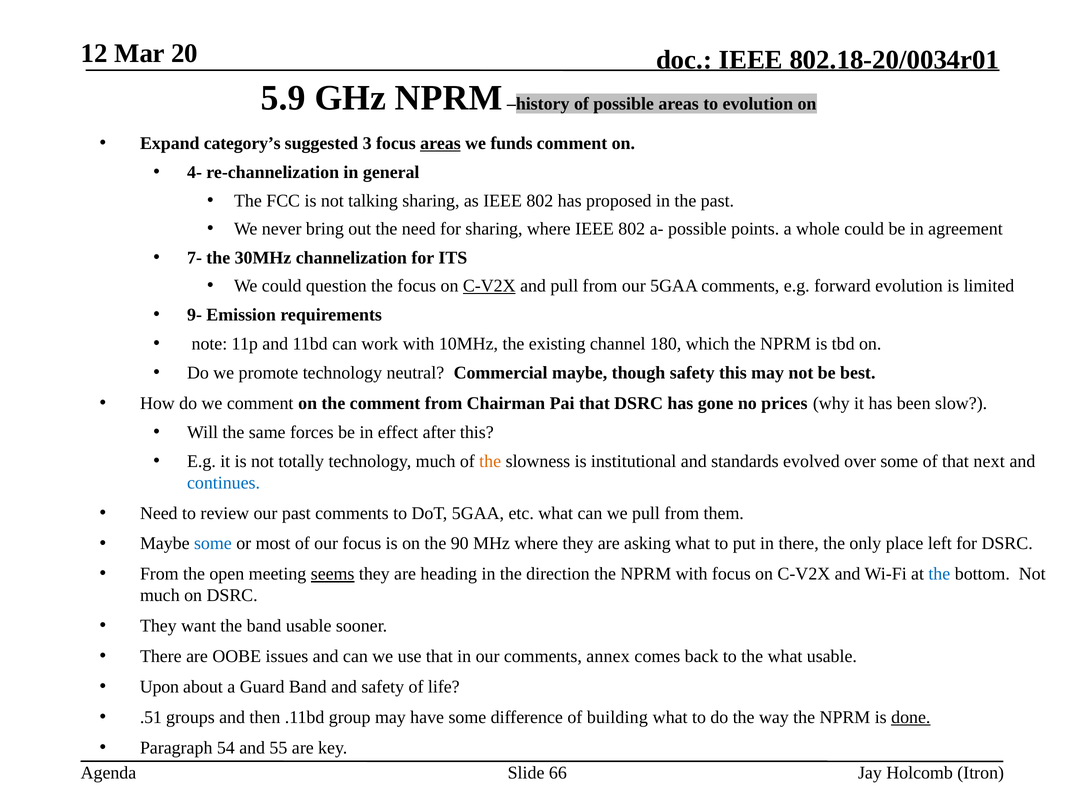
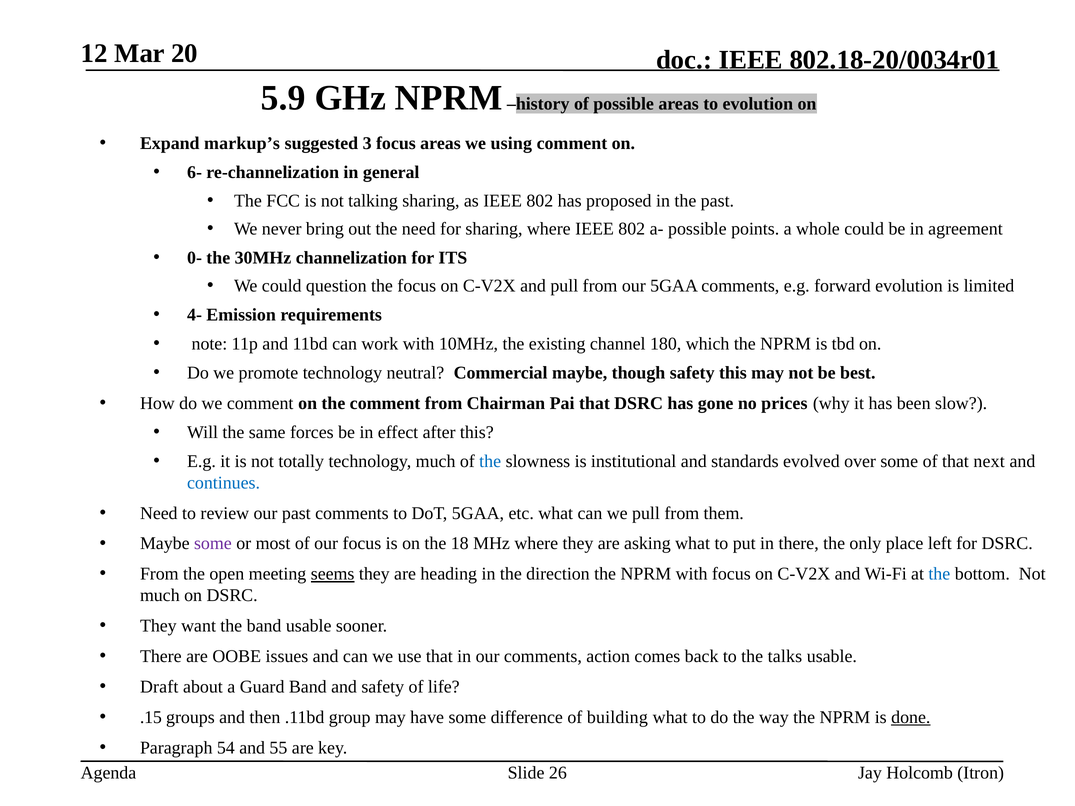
category’s: category’s -> markup’s (242, 143)
areas underline: present -> none (440, 143)
funds: funds -> using (511, 143)
4-: 4- -> 6- (195, 172)
7-: 7- -> 0- (195, 258)
C-V2X underline: present -> none (489, 286)
9-: 9- -> 4- (195, 315)
the colour: orange -> blue (490, 461)
some colour: blue -> purple (213, 544)
90: 90 -> 18 (460, 544)
annex: annex -> action (608, 657)
the what: what -> talks (785, 657)
Upon: Upon -> Draft (159, 687)
.51: .51 -> .15 (151, 718)
66: 66 -> 26 (558, 773)
